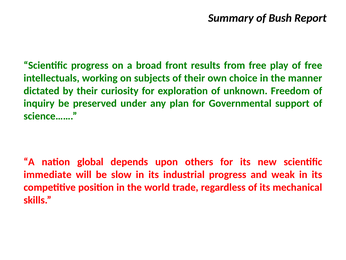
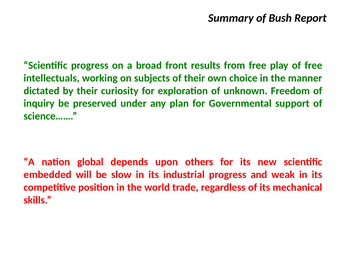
immediate: immediate -> embedded (48, 174)
